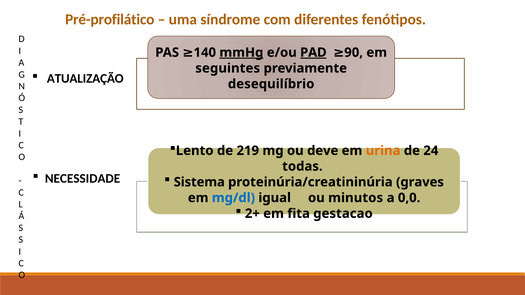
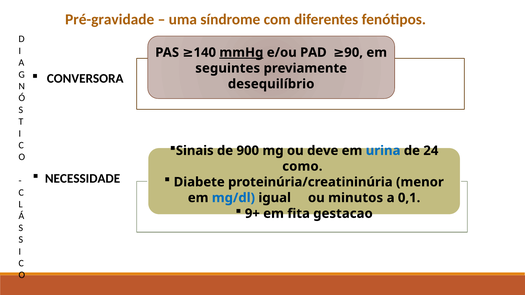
Pré-profilático: Pré-profilático -> Pré-gravidade (110, 20)
PAD underline: present -> none (313, 53)
ATUALIZAÇÃO: ATUALIZAÇÃO -> CONVERSORA (85, 79)
Lento: Lento -> Sinais (195, 151)
219: 219 -> 900 (248, 151)
urina colour: orange -> blue (383, 151)
todas: todas -> como (302, 166)
Sistema: Sistema -> Diabete (199, 182)
graves: graves -> menor (420, 182)
0,0: 0,0 -> 0,1 (409, 198)
2+: 2+ -> 9+ (252, 214)
